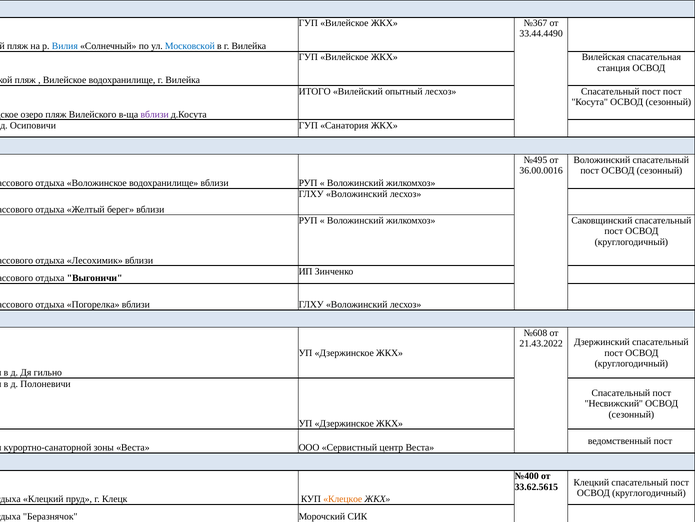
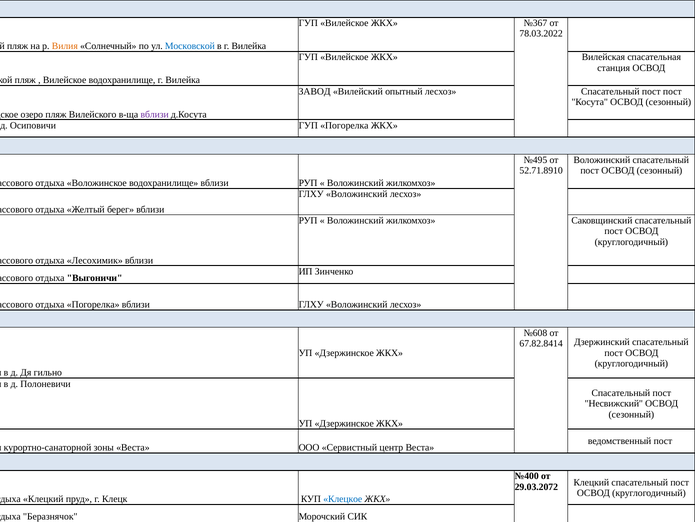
33.44.4490: 33.44.4490 -> 78.03.2022 (541, 34)
Вилия colour: blue -> orange (65, 46)
ИТОГО: ИТОГО -> ЗАВОД (315, 91)
ГУП Санатория: Санатория -> Погорелка (344, 125)
36.00.0016: 36.00.0016 -> 52.71.8910 (541, 171)
21.43.2022: 21.43.2022 -> 67.82.8414 (541, 343)
33.62.5615: 33.62.5615 -> 29.03.2072 (536, 486)
Клецкое colour: orange -> blue (343, 498)
